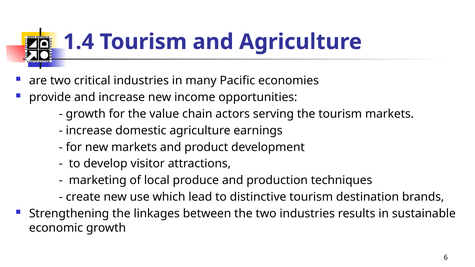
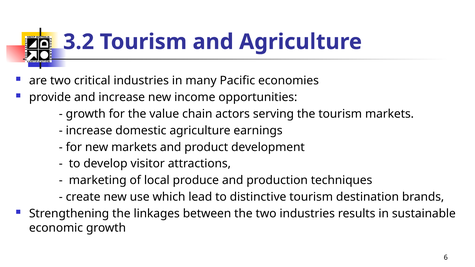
1.4: 1.4 -> 3.2 (79, 42)
